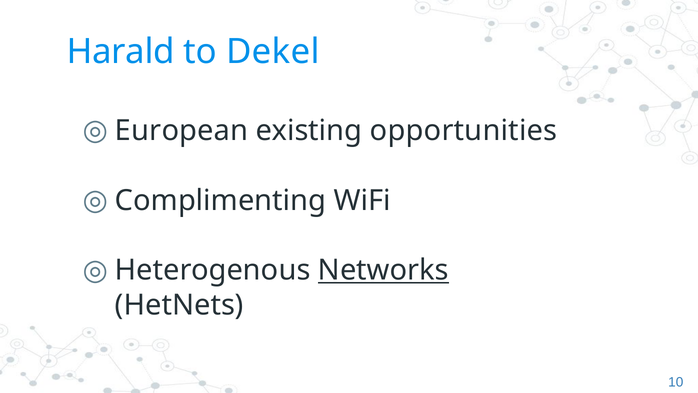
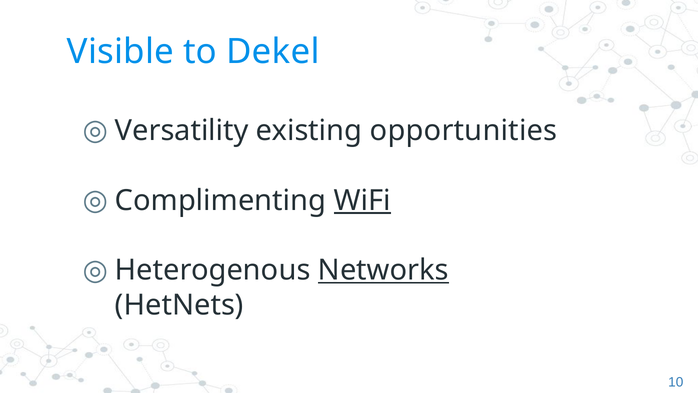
Harald: Harald -> Visible (120, 52)
European: European -> Versatility (182, 130)
WiFi underline: none -> present (362, 200)
